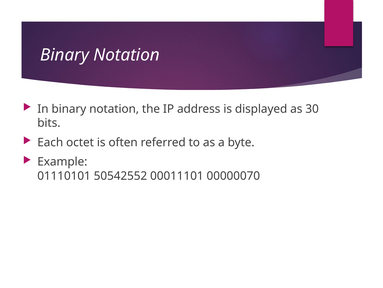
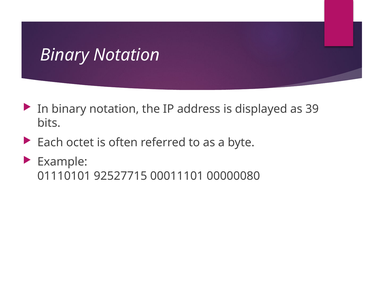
30: 30 -> 39 (312, 109)
50542552: 50542552 -> 92527715 (120, 175)
00000070: 00000070 -> 00000080 (233, 175)
